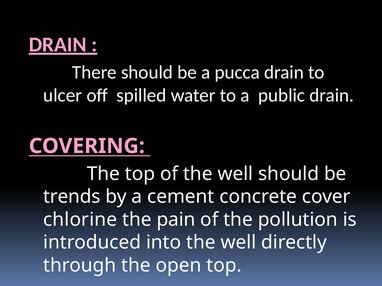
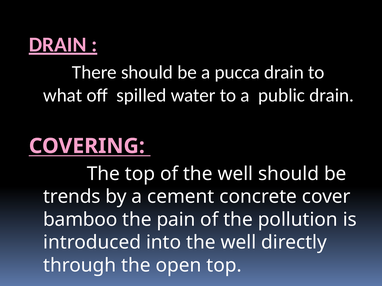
ulcer: ulcer -> what (63, 95)
chlorine: chlorine -> bamboo (80, 220)
